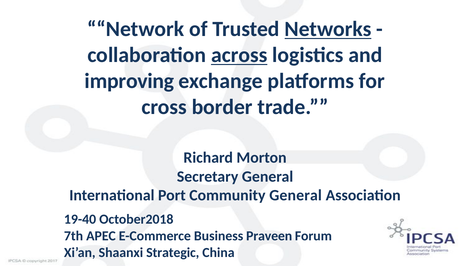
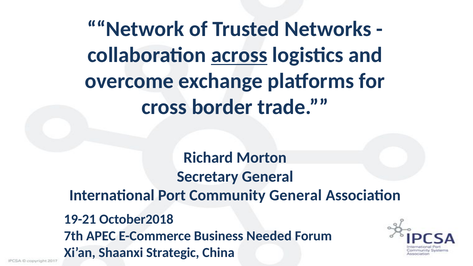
Networks underline: present -> none (328, 29)
improving: improving -> overcome (129, 81)
19-40: 19-40 -> 19-21 (80, 219)
Praveen: Praveen -> Needed (269, 236)
